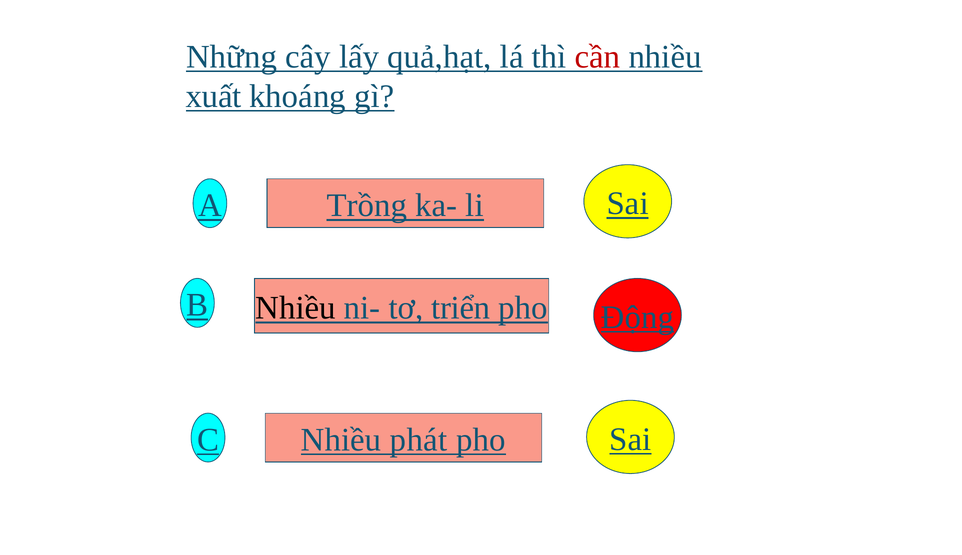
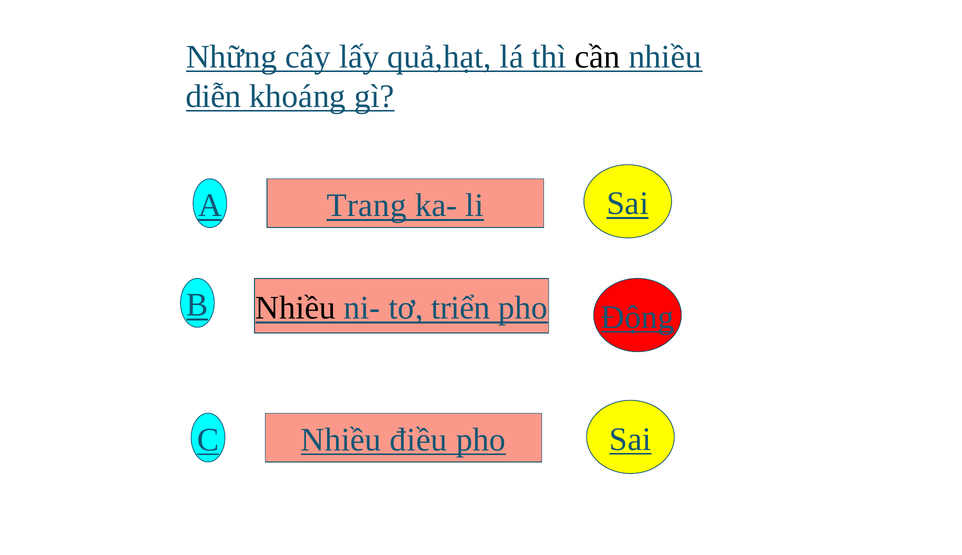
cần colour: red -> black (597, 57)
xuất: xuất -> diễn (214, 96)
Trồng: Trồng -> Trang (367, 205)
phát: phát -> điều (419, 440)
